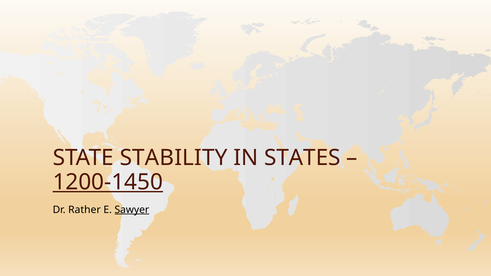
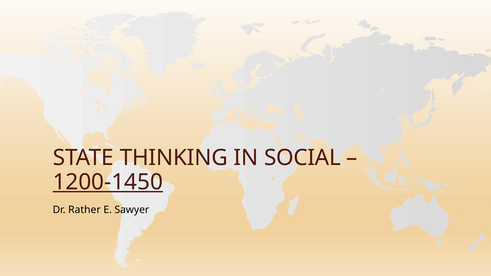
STABILITY: STABILITY -> THINKING (174, 158)
STATES: STATES -> SOCIAL (302, 158)
Sawyer underline: present -> none (132, 210)
